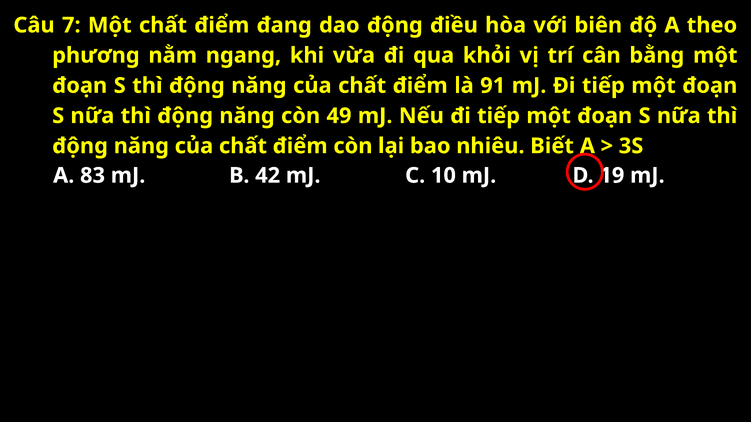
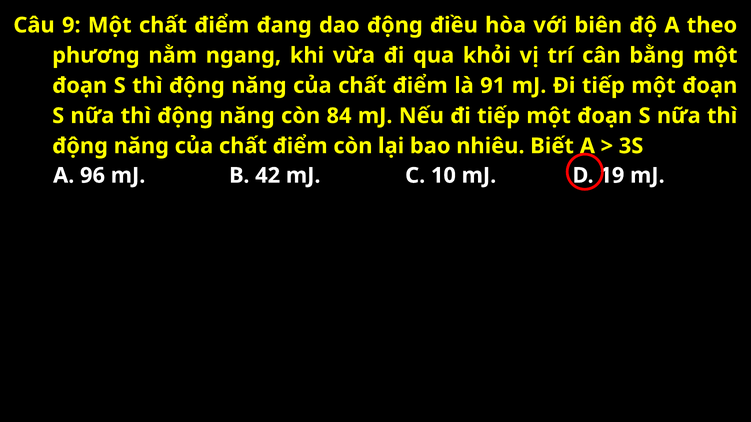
7: 7 -> 9 (71, 25)
49: 49 -> 84 (339, 116)
83: 83 -> 96 (93, 176)
